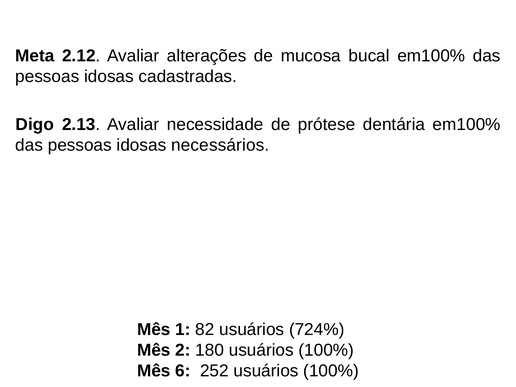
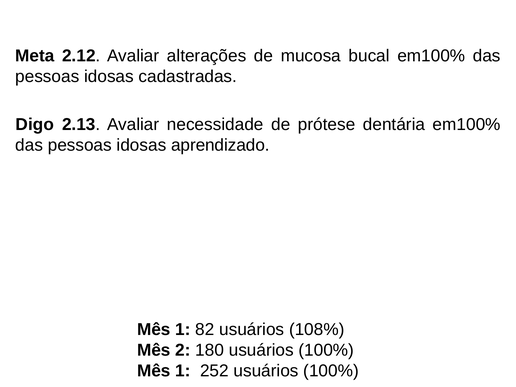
necessários: necessários -> aprendizado (220, 145)
724%: 724% -> 108% (317, 329)
6: 6 -> 1 (183, 371)
